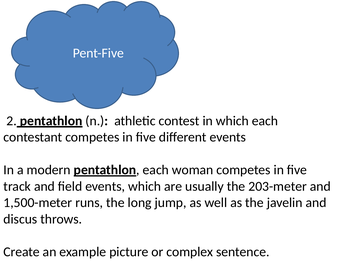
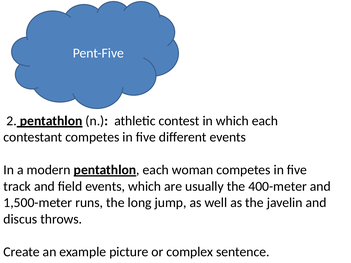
203-meter: 203-meter -> 400-meter (278, 187)
